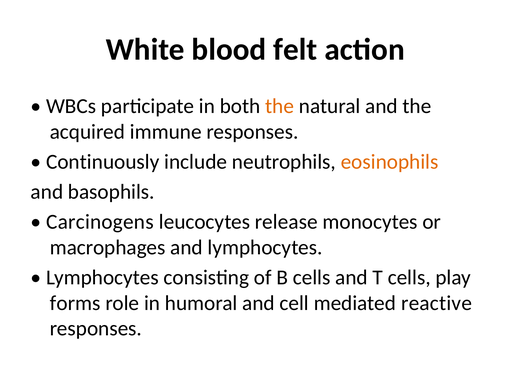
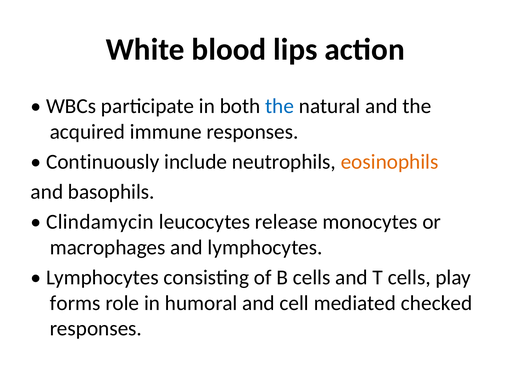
felt: felt -> lips (295, 49)
the colour: orange -> blue (280, 106)
Carcinogens: Carcinogens -> Clindamycin (100, 222)
reactive: reactive -> checked (437, 303)
